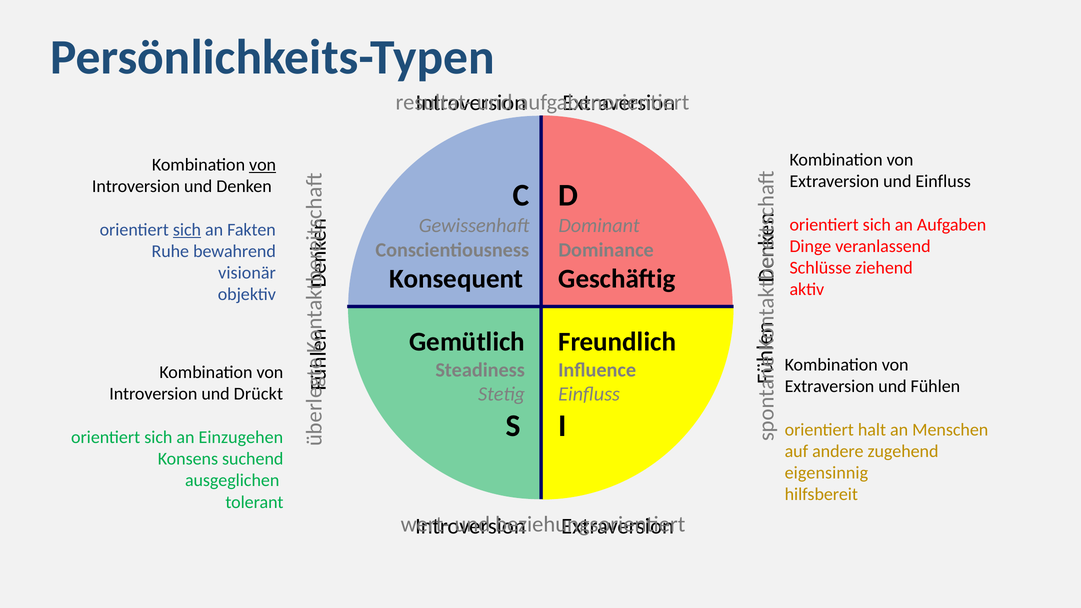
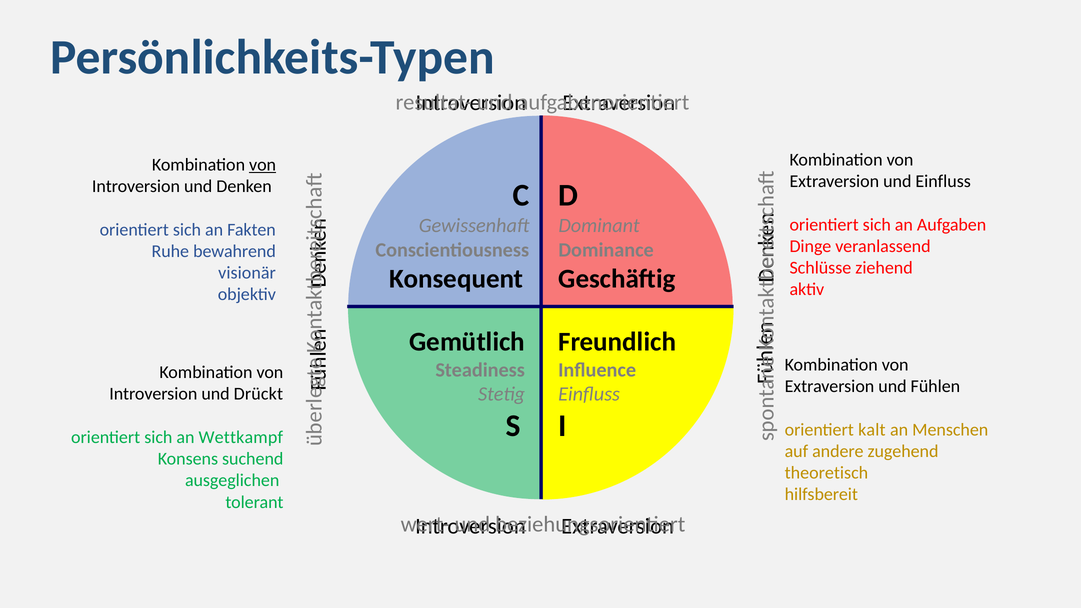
sich underline: present -> none (187, 230)
halt: halt -> kalt (872, 430)
Einzugehen: Einzugehen -> Wettkampf (241, 437)
eigensinnig: eigensinnig -> theoretisch (826, 473)
